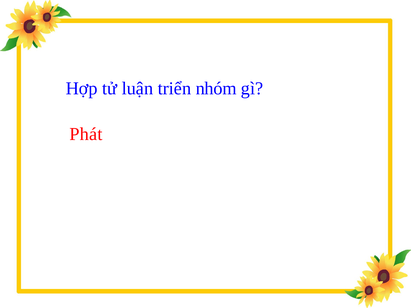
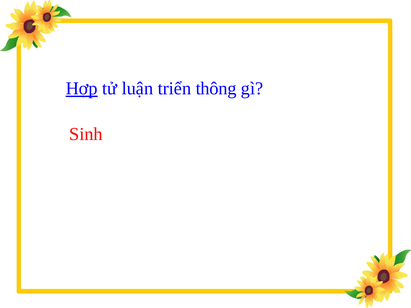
Hợp underline: none -> present (82, 89)
nhóm: nhóm -> thông (216, 89)
Phát: Phát -> Sinh (86, 134)
